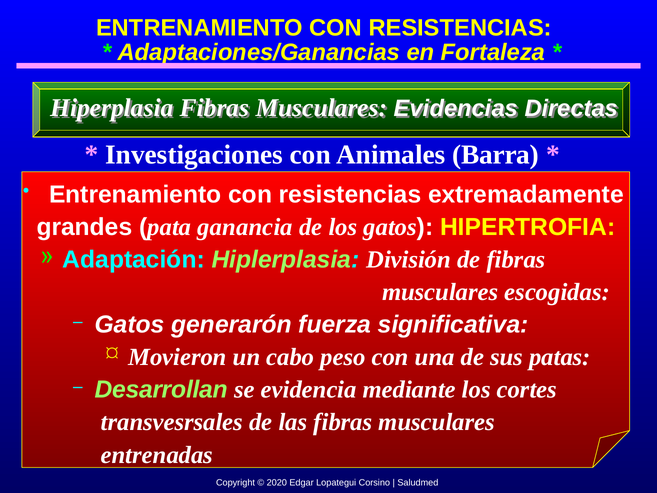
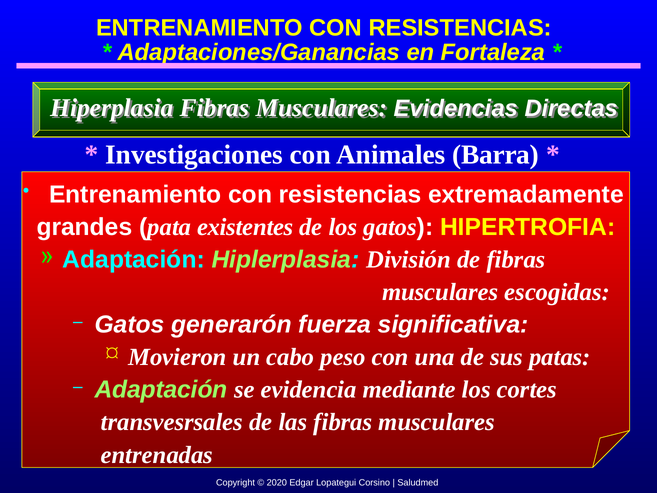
ganancia: ganancia -> existentes (245, 227)
Desarrollan: Desarrollan -> Adaptación (161, 390)
